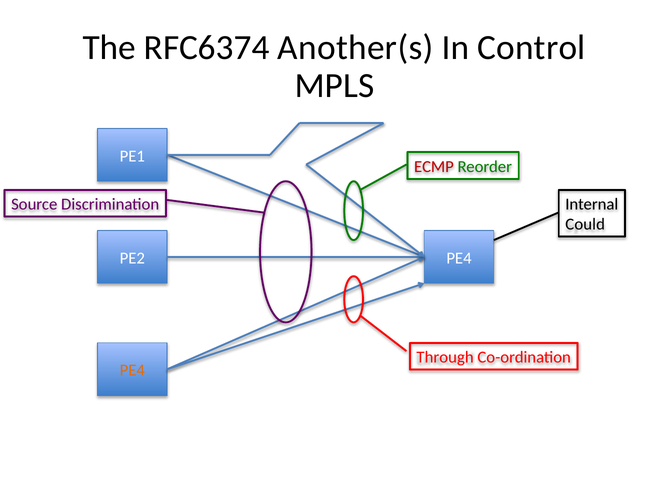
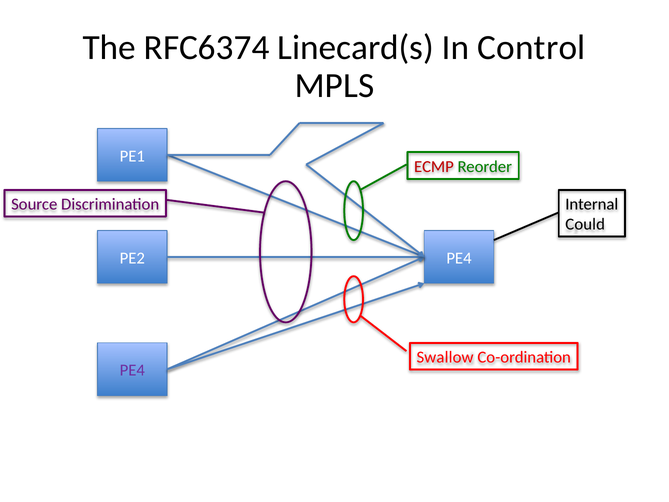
Another(s: Another(s -> Linecard(s (356, 47)
Through: Through -> Swallow (445, 357)
PE4 colour: orange -> purple (132, 370)
